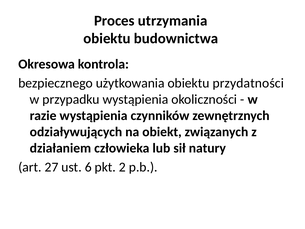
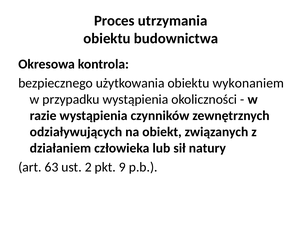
przydatności: przydatności -> wykonaniem (248, 83)
27: 27 -> 63 (52, 167)
6: 6 -> 2 (88, 167)
2: 2 -> 9 (122, 167)
